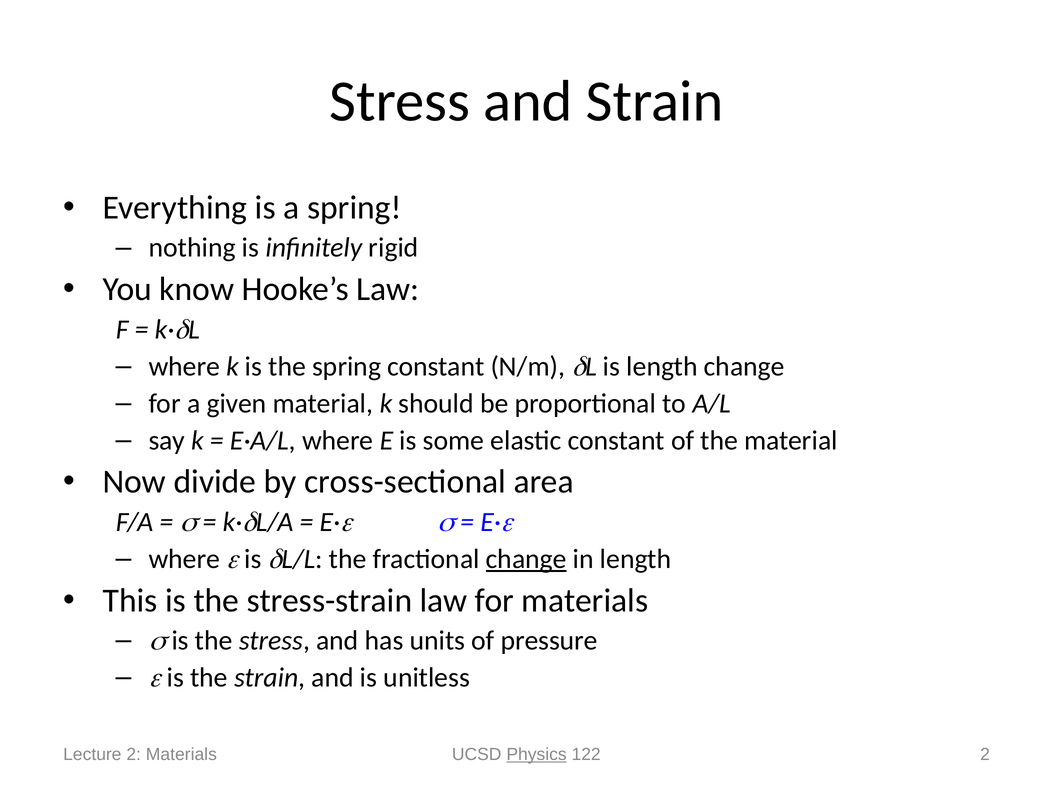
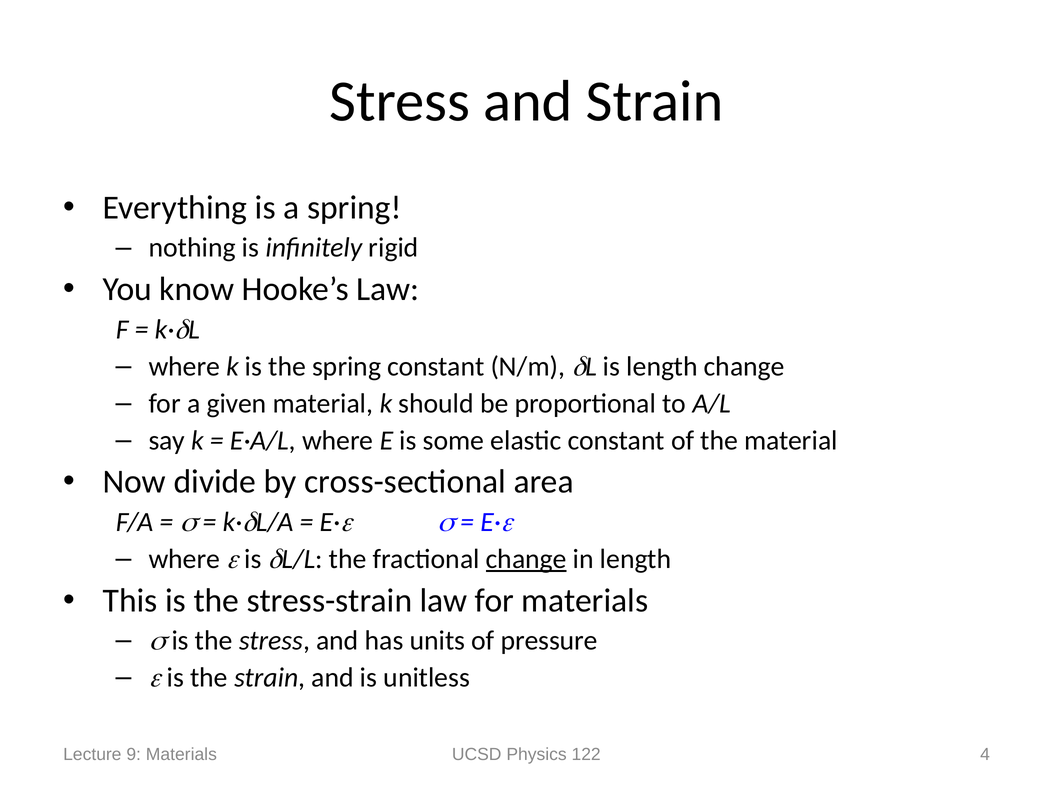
Lecture 2: 2 -> 9 (134, 754)
Physics underline: present -> none (537, 754)
122 2: 2 -> 4 (985, 754)
